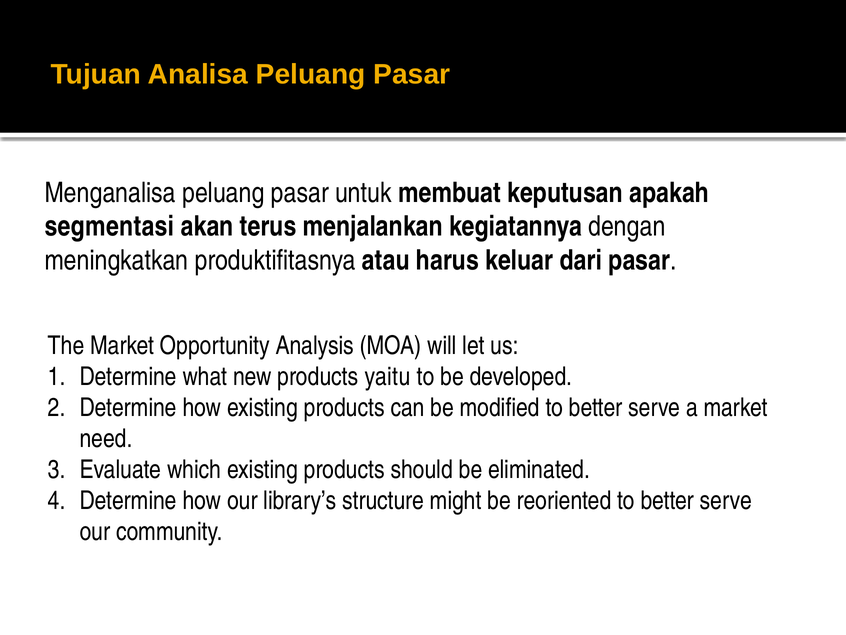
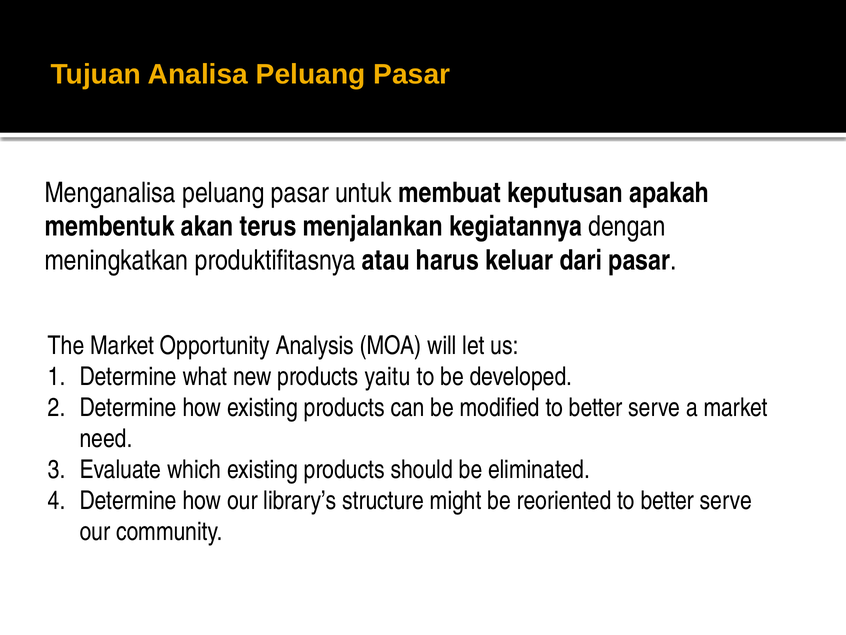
segmentasi: segmentasi -> membentuk (110, 226)
